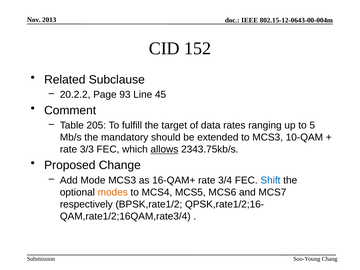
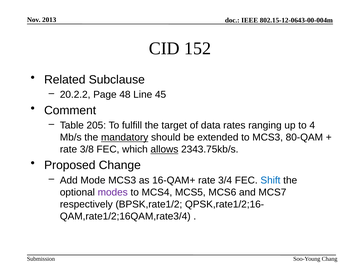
93: 93 -> 48 (125, 95)
5: 5 -> 4 (312, 125)
mandatory underline: none -> present (125, 137)
10-QAM: 10-QAM -> 80-QAM (304, 137)
3/3: 3/3 -> 3/8 (87, 149)
modes colour: orange -> purple (113, 192)
